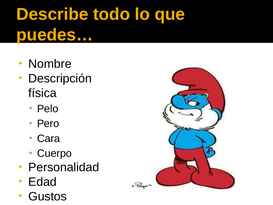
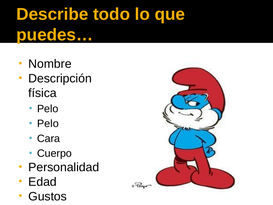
Pero: Pero -> Pelo (48, 124)
